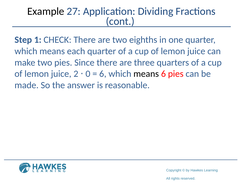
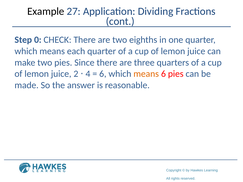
1: 1 -> 0 (38, 40)
0: 0 -> 4 (88, 74)
means colour: black -> orange (146, 74)
